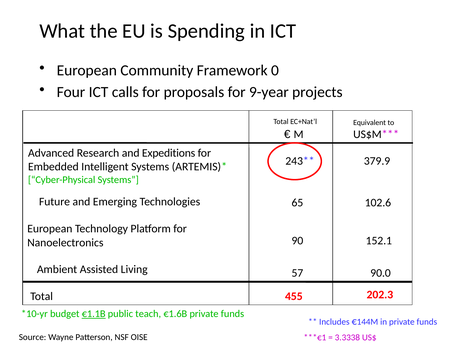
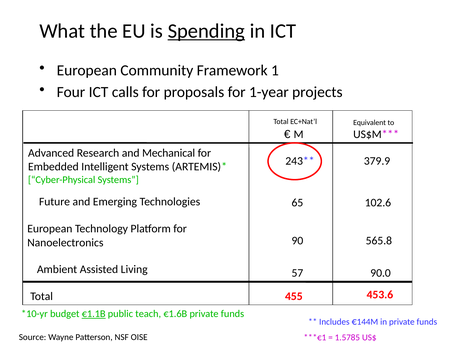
Spending underline: none -> present (206, 31)
0: 0 -> 1 (275, 71)
9-year: 9-year -> 1-year (269, 92)
Expeditions: Expeditions -> Mechanical (169, 153)
152.1: 152.1 -> 565.8 (379, 241)
202.3: 202.3 -> 453.6 (380, 295)
3.3338: 3.3338 -> 1.5785 (347, 338)
